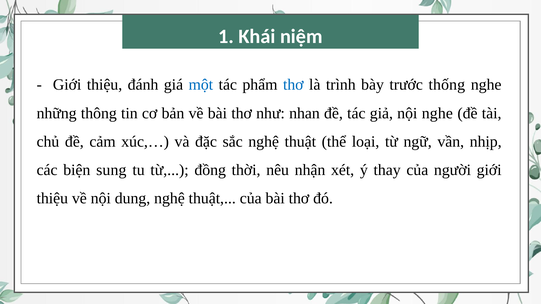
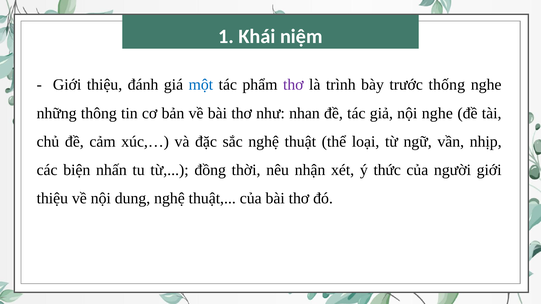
thơ colour: blue -> purple (293, 85)
sung: sung -> nhấn (111, 170)
thay: thay -> thức (387, 170)
